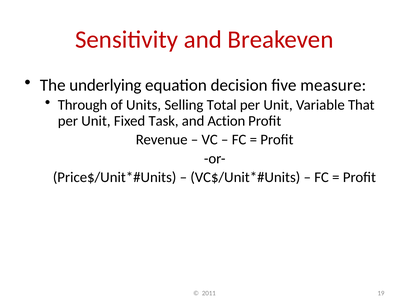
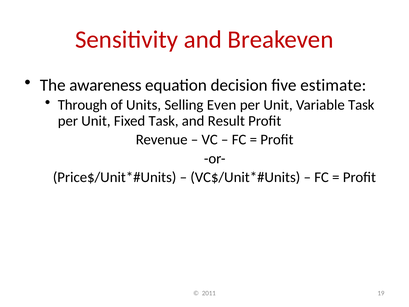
underlying: underlying -> awareness (105, 85)
measure: measure -> estimate (333, 85)
Total: Total -> Even (222, 105)
Variable That: That -> Task (361, 105)
Action: Action -> Result (226, 121)
